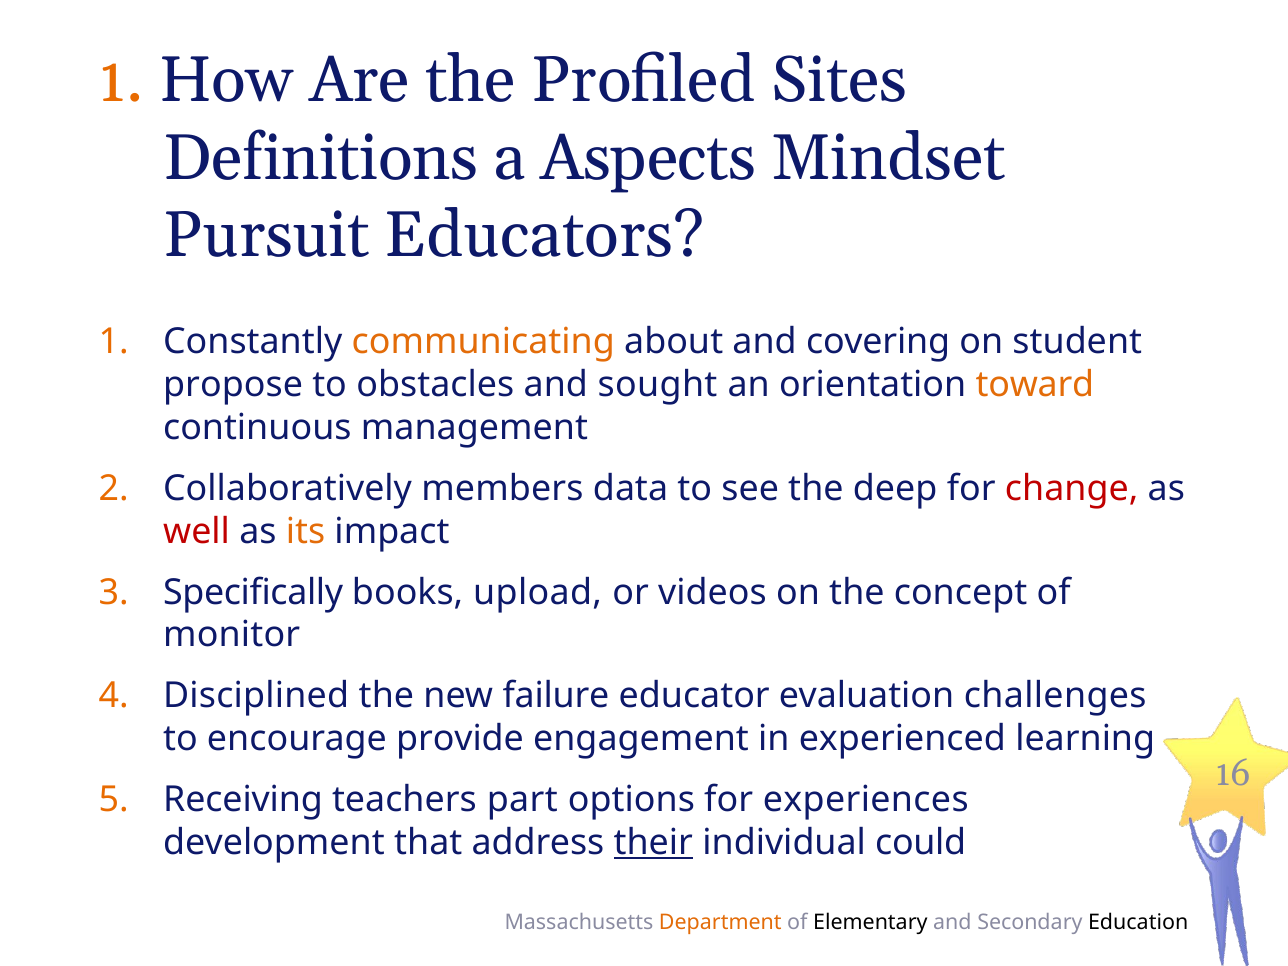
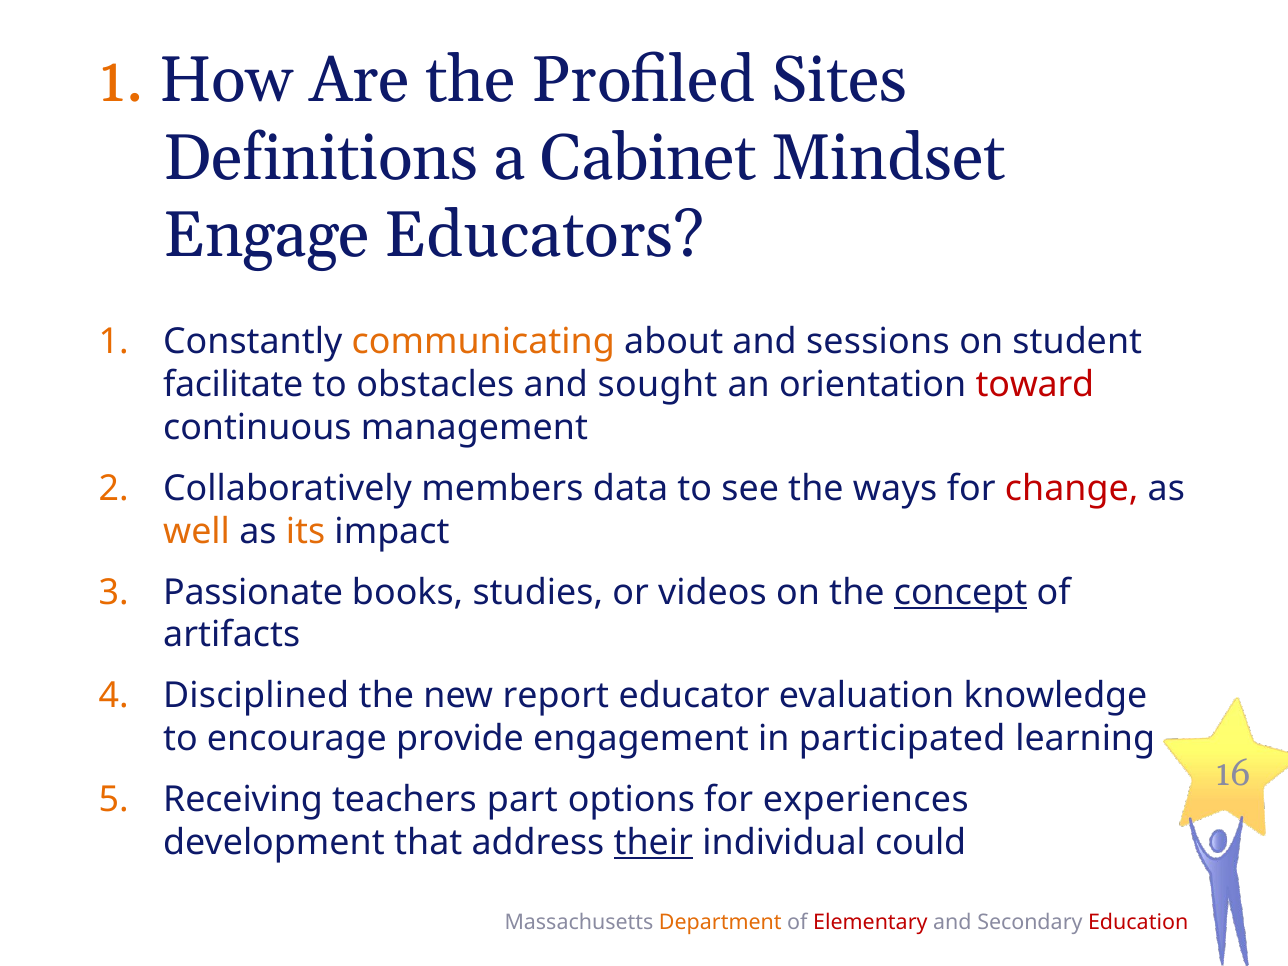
Aspects: Aspects -> Cabinet (649, 158)
Pursuit: Pursuit -> Engage (267, 235)
covering: covering -> sessions (878, 342)
propose: propose -> facilitate (233, 385)
toward colour: orange -> red (1035, 385)
deep: deep -> ways (895, 488)
well colour: red -> orange (197, 531)
Specifically: Specifically -> Passionate (253, 592)
upload: upload -> studies (538, 592)
concept underline: none -> present (961, 592)
monitor: monitor -> artifacts (232, 635)
failure: failure -> report (556, 696)
challenges: challenges -> knowledge (1055, 696)
experienced: experienced -> participated (902, 739)
Elementary colour: black -> red (870, 923)
Education colour: black -> red (1138, 923)
